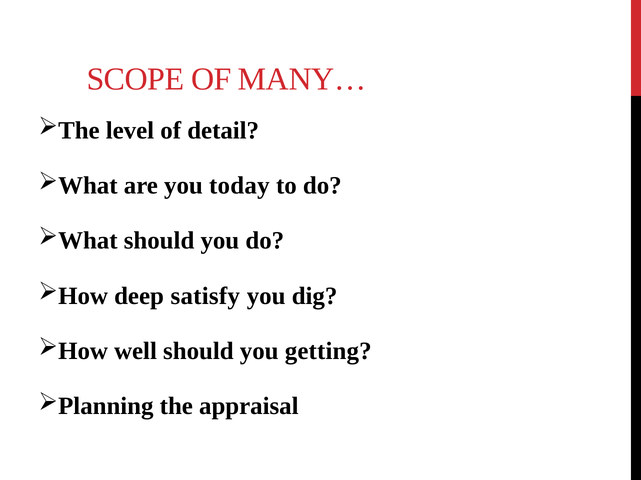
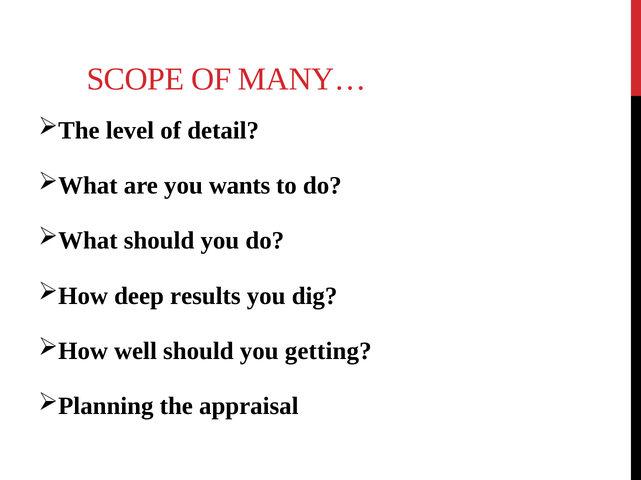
today: today -> wants (240, 186)
satisfy: satisfy -> results (205, 296)
